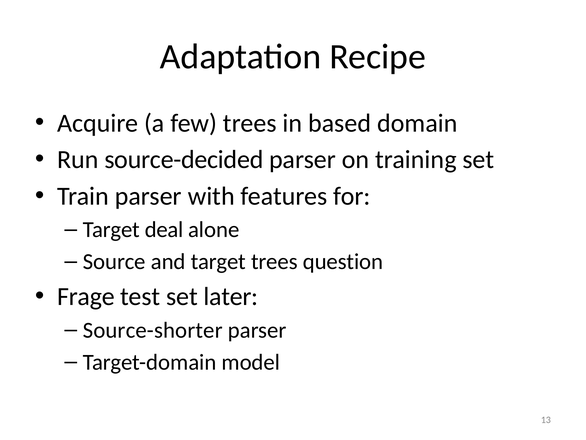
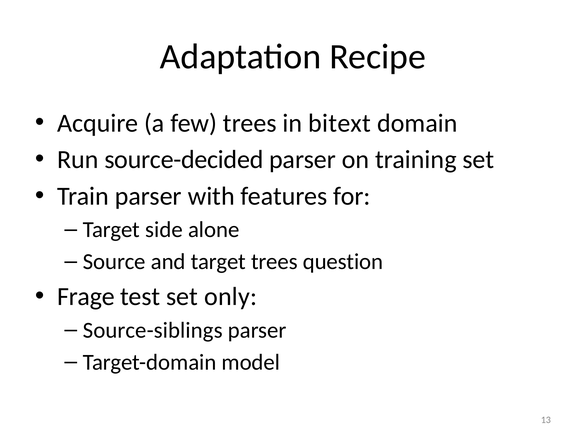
based: based -> bitext (340, 123)
deal: deal -> side (164, 230)
later: later -> only (231, 296)
Source-shorter: Source-shorter -> Source-siblings (153, 330)
